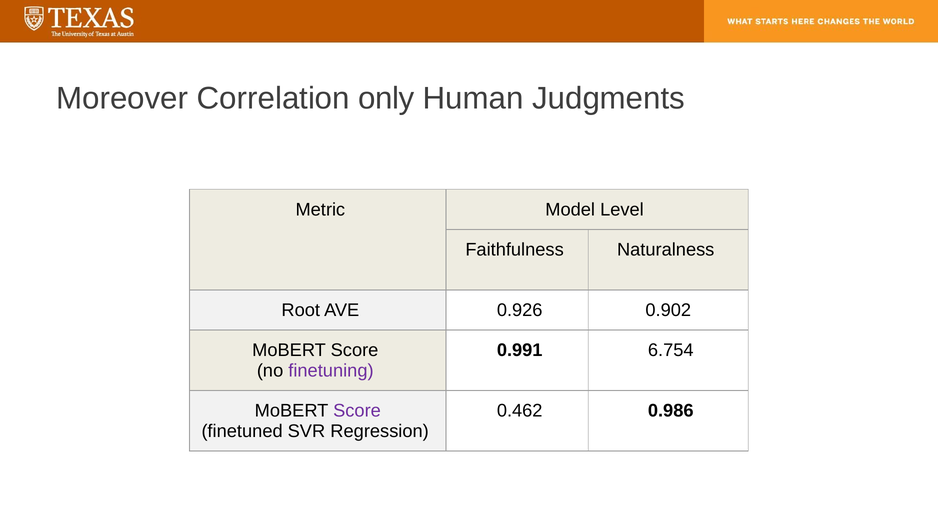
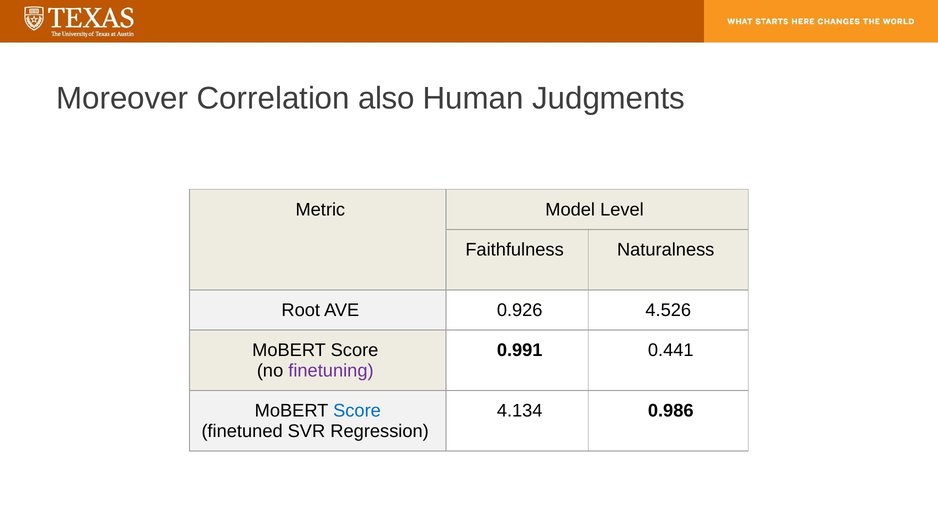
only: only -> also (386, 98)
0.902: 0.902 -> 4.526 (668, 310)
6.754: 6.754 -> 0.441 (671, 350)
Score colour: purple -> blue (357, 411)
0.462: 0.462 -> 4.134 (520, 411)
